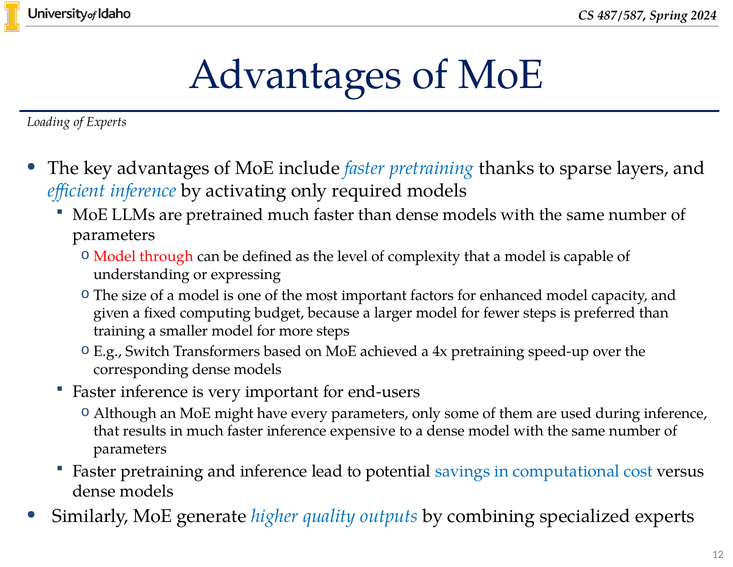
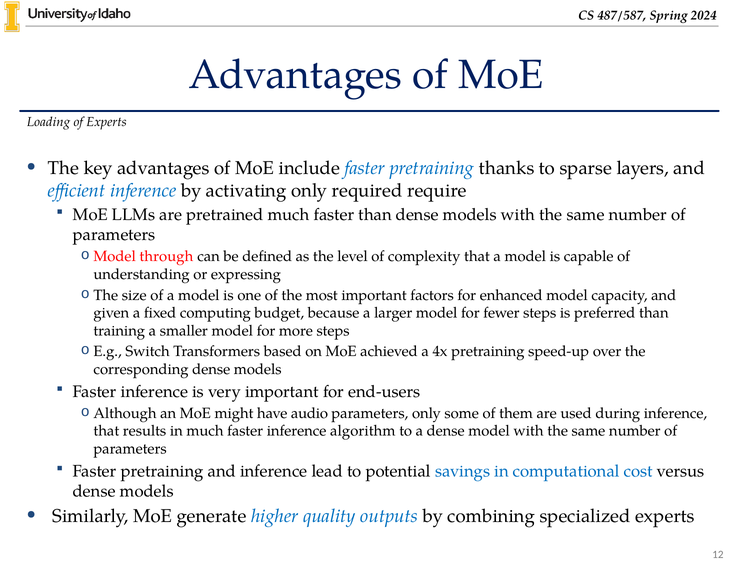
required models: models -> require (437, 190)
every: every -> audio (309, 413)
expensive: expensive -> algorithm (363, 431)
